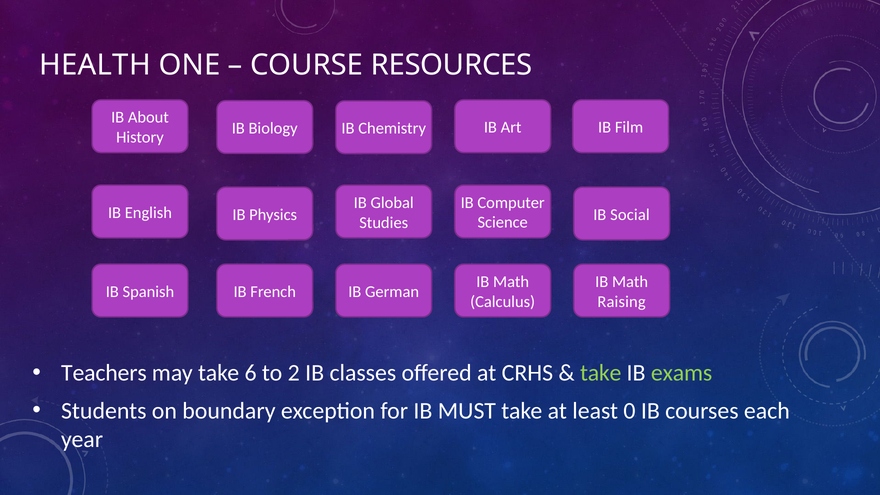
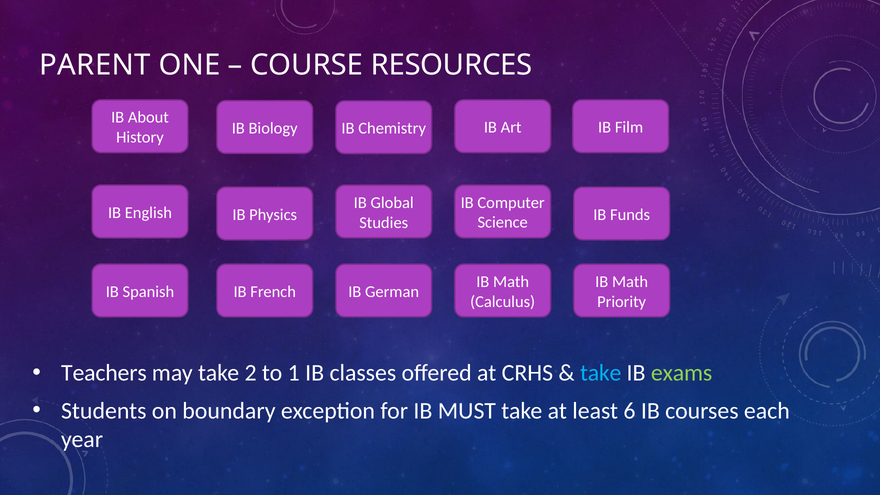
HEALTH: HEALTH -> PARENT (95, 65)
Social: Social -> Funds (630, 215)
Raising: Raising -> Priority (622, 302)
6: 6 -> 2 (251, 373)
2: 2 -> 1 (294, 373)
take colour: light green -> light blue (601, 373)
0: 0 -> 6 (629, 411)
